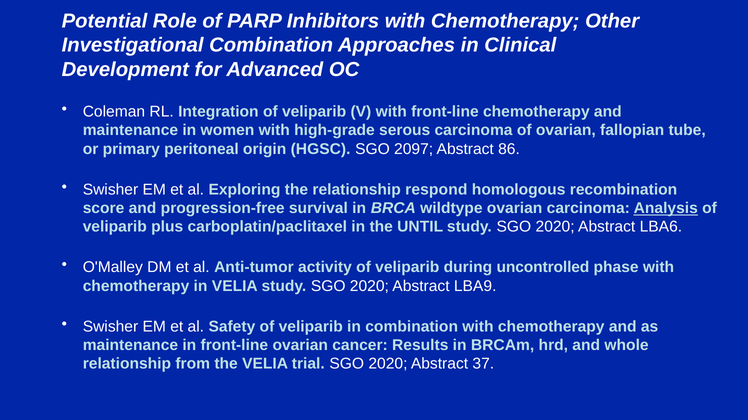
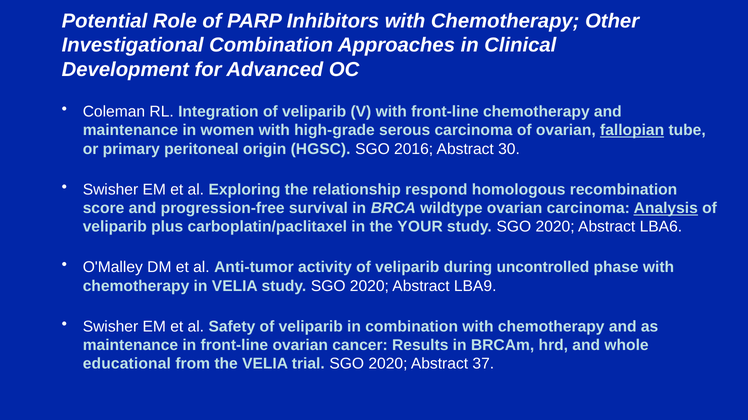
fallopian underline: none -> present (632, 131)
2097: 2097 -> 2016 (414, 149)
86: 86 -> 30 (509, 149)
UNTIL: UNTIL -> YOUR (420, 227)
relationship: relationship -> educational (127, 364)
